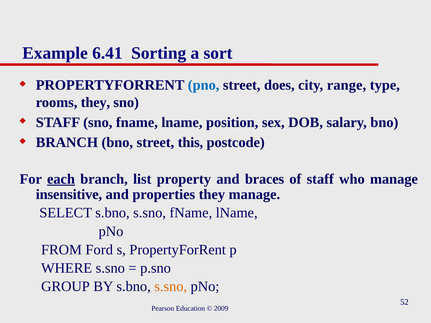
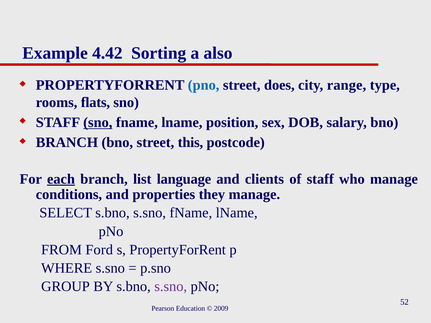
6.41: 6.41 -> 4.42 (107, 53)
sort: sort -> also (218, 53)
rooms they: they -> flats (95, 102)
sno underline: none -> present (98, 123)
property: property -> language (184, 179)
braces: braces -> clients (264, 179)
insensitive: insensitive -> conditions (69, 195)
s.sno colour: orange -> purple (171, 287)
